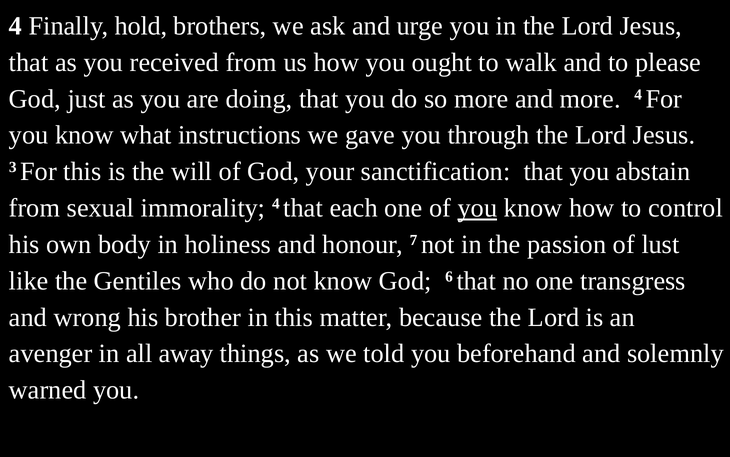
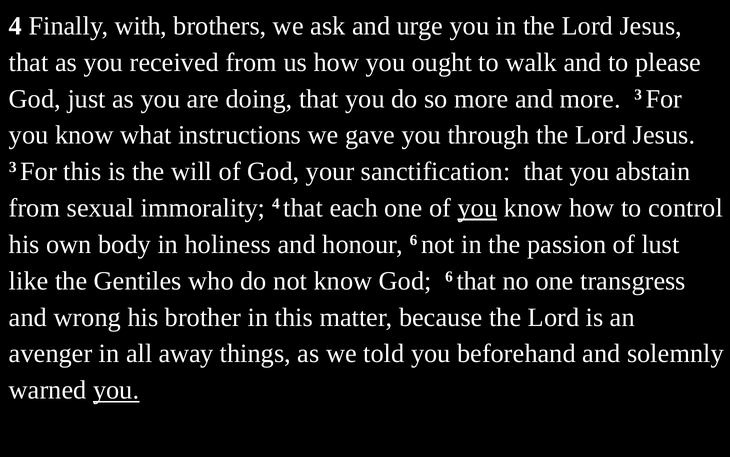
hold: hold -> with (141, 26)
more 4: 4 -> 3 (638, 94)
honour 7: 7 -> 6 (414, 240)
you underline: none -> present (116, 390)
